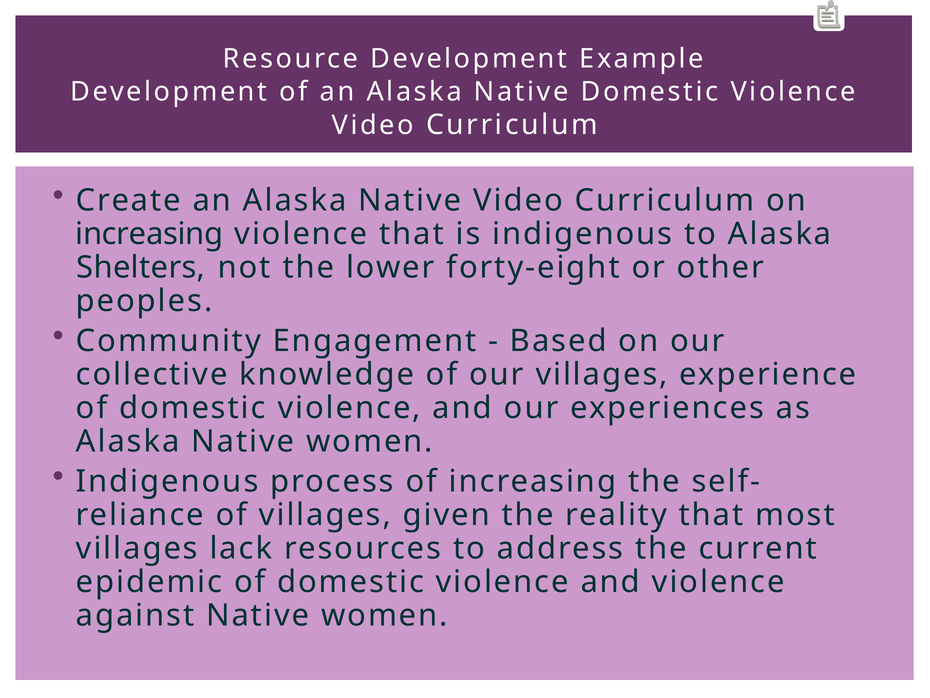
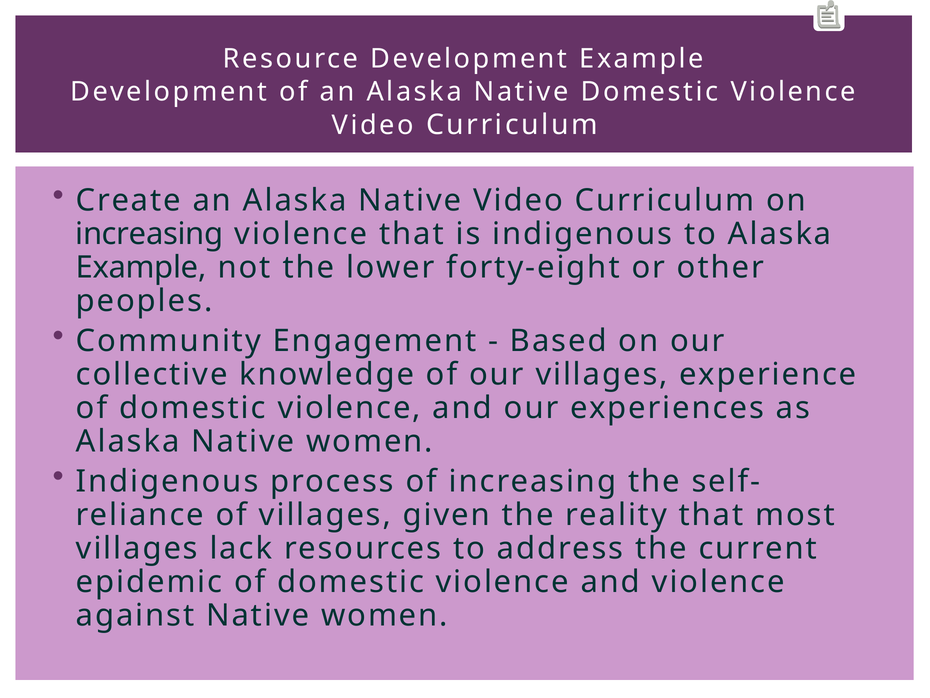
Shelters: Shelters -> Example (141, 267)
